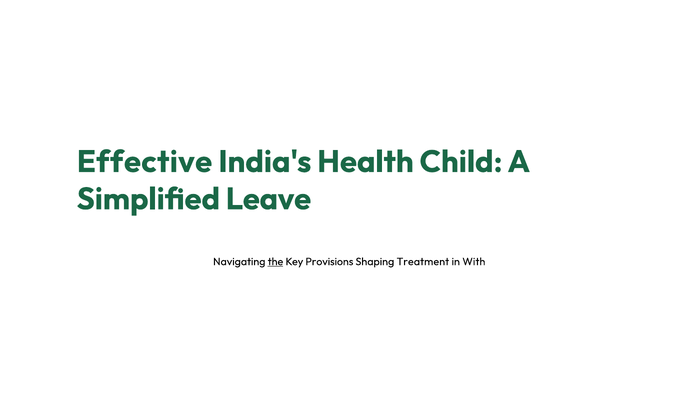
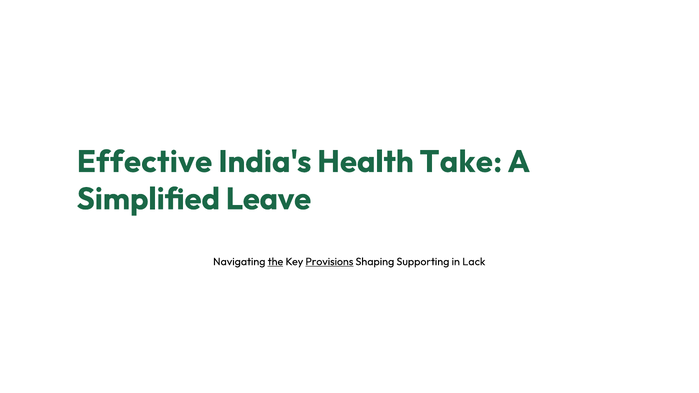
Child: Child -> Take (461, 162)
Provisions underline: none -> present (329, 262)
Treatment: Treatment -> Supporting (423, 262)
With: With -> Lack (474, 262)
